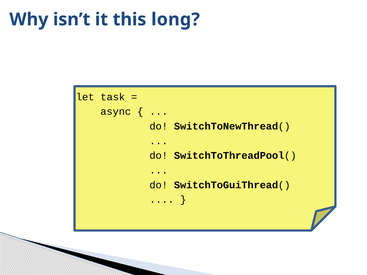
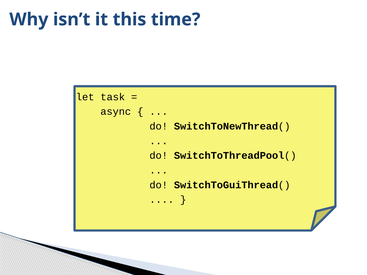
long: long -> time (176, 19)
